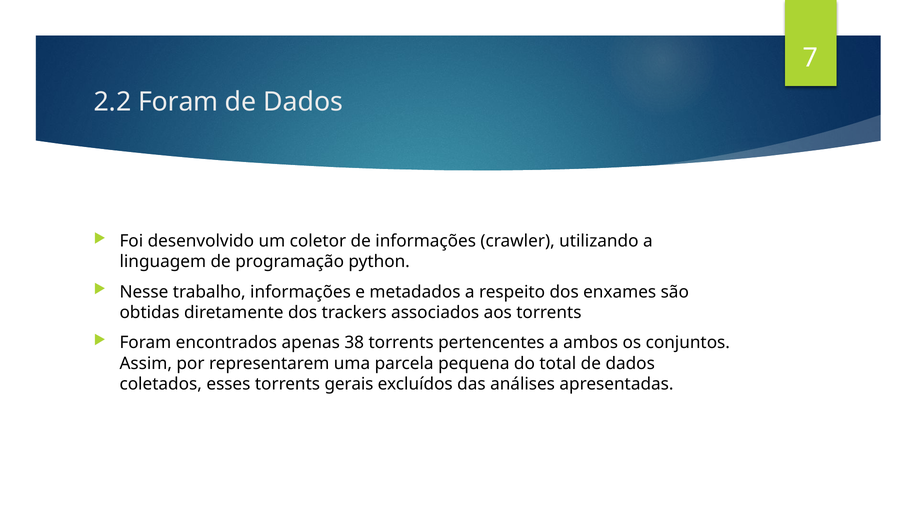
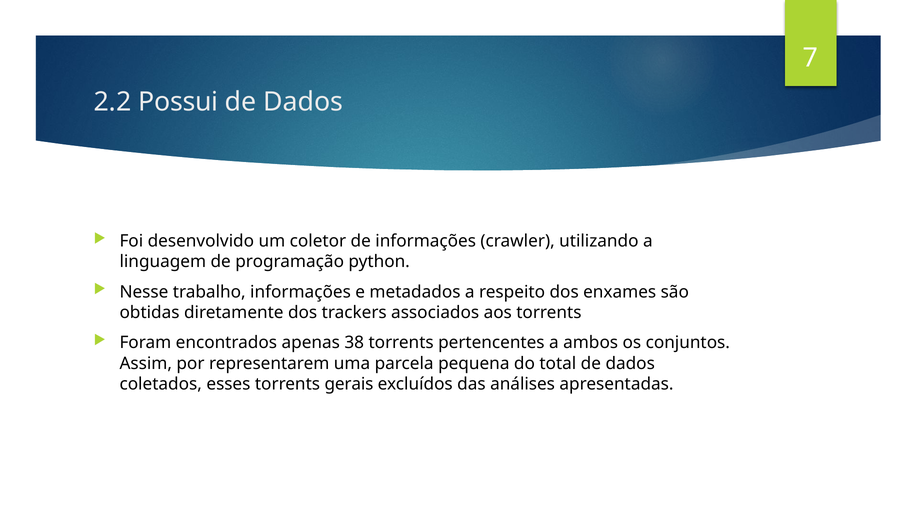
2.2 Foram: Foram -> Possui (178, 102)
